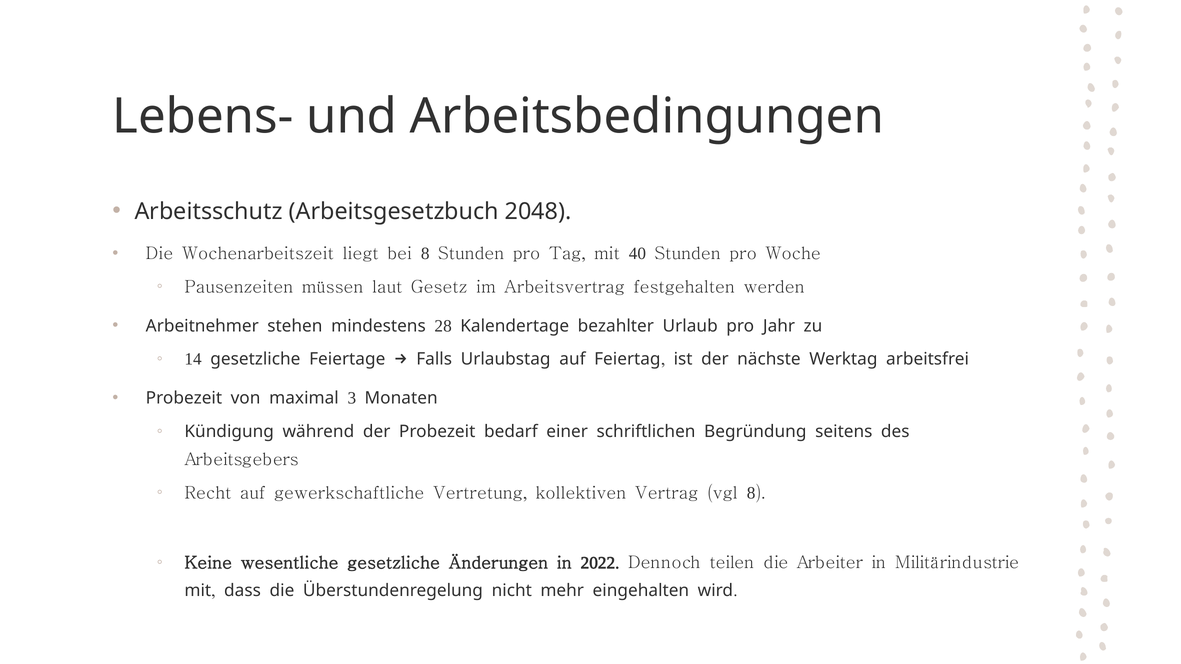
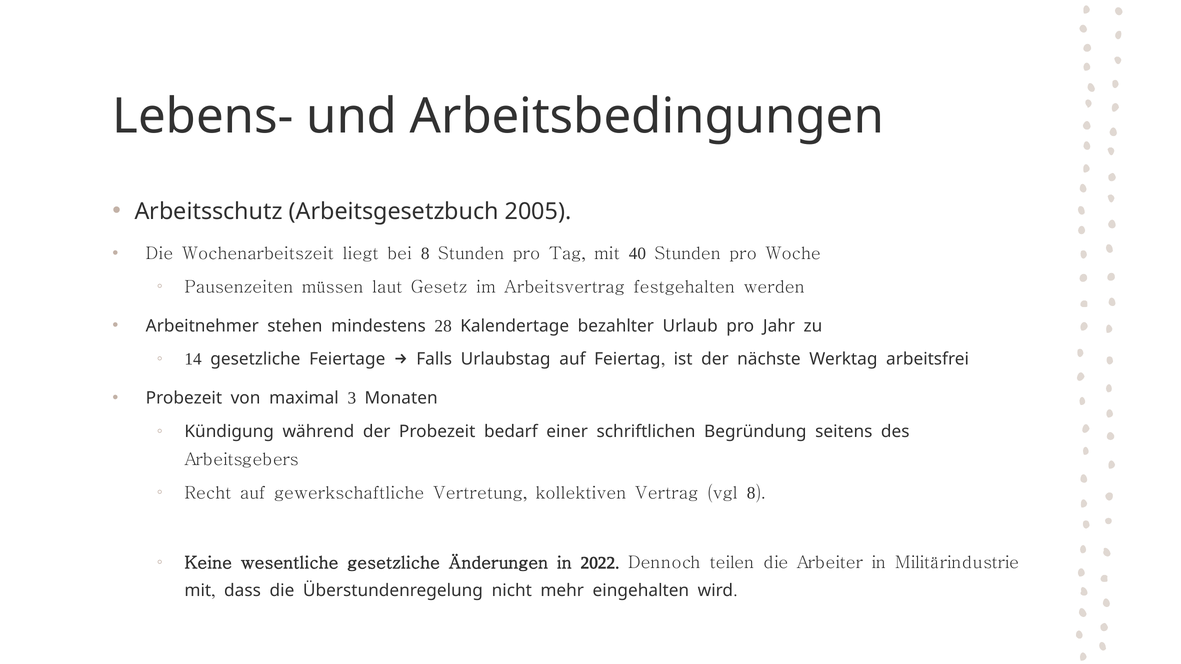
2048: 2048 -> 2005 (538, 211)
